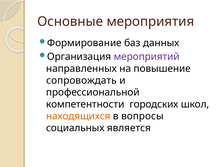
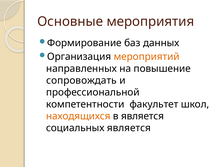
мероприятий colour: purple -> orange (147, 57)
городских: городских -> факультет (154, 104)
в вопросы: вопросы -> является (142, 116)
